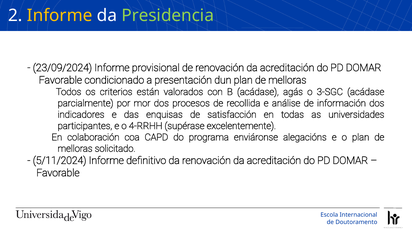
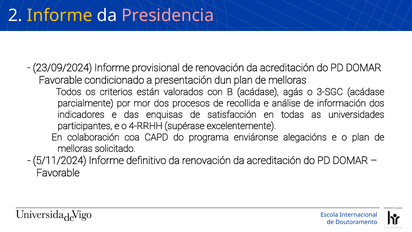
Presidencia colour: light green -> pink (168, 15)
